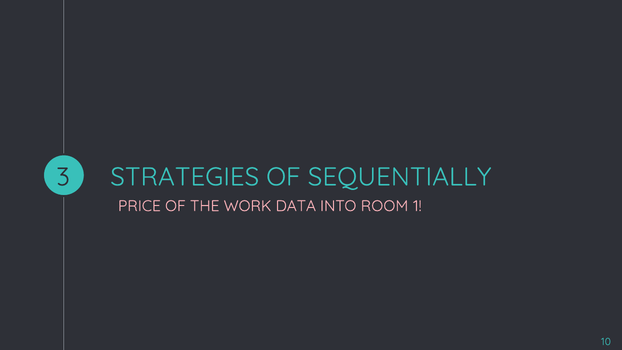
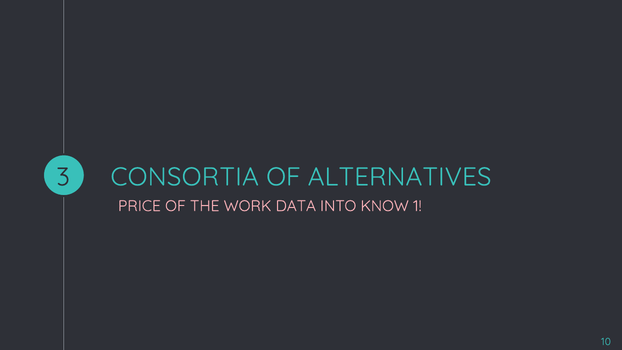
STRATEGIES: STRATEGIES -> CONSORTIA (185, 177)
SEQUENTIALLY: SEQUENTIALLY -> ALTERNATIVES (400, 177)
ROOM: ROOM -> KNOW (385, 206)
